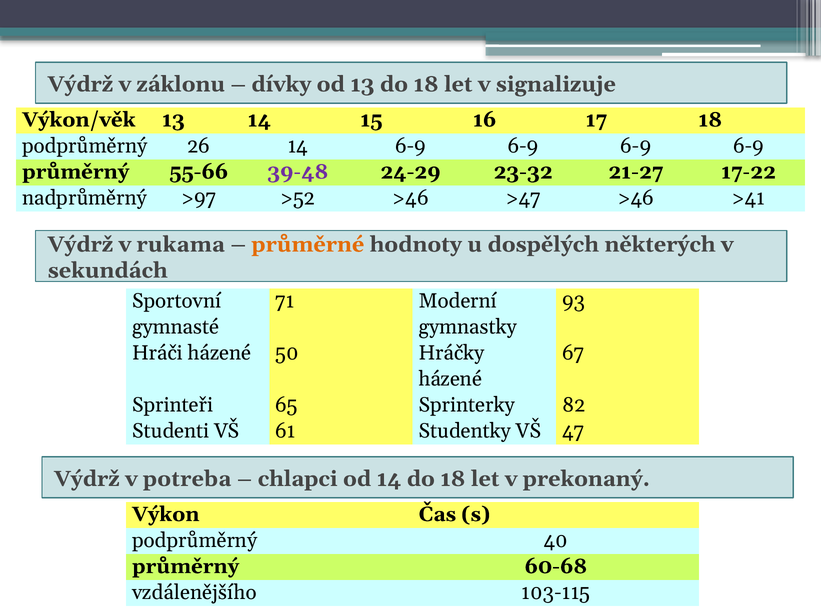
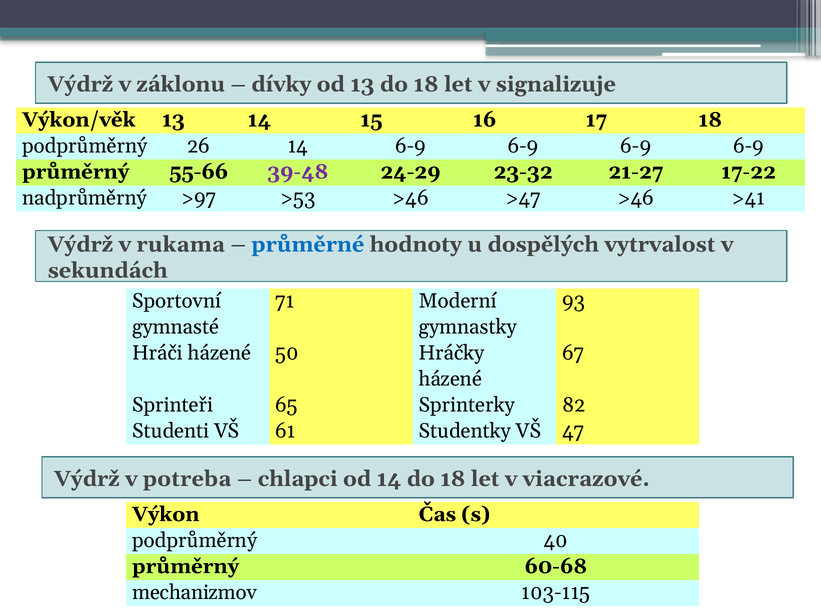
>52: >52 -> >53 (298, 198)
průměrné colour: orange -> blue (308, 244)
některých: některých -> vytrvalost (660, 244)
prekonaný: prekonaný -> viacrazové (586, 479)
vzdálenějšího: vzdálenějšího -> mechanizmov (195, 592)
